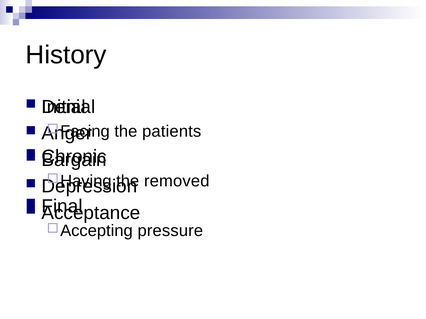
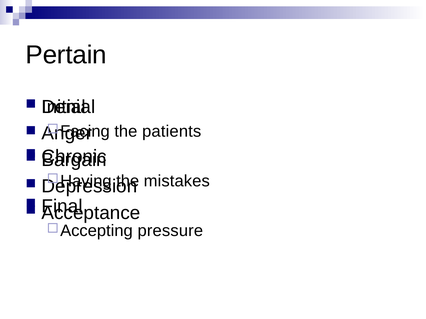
History: History -> Pertain (66, 55)
removed: removed -> mistakes (177, 181)
